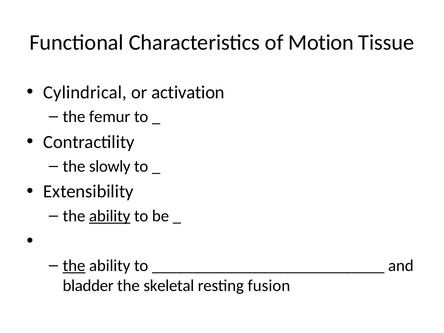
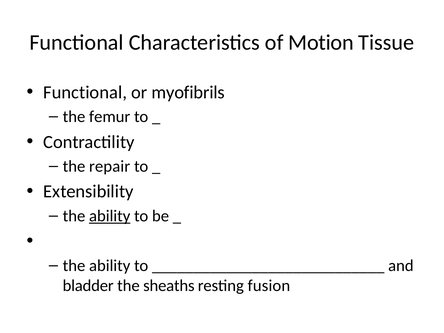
Cylindrical: Cylindrical -> Functional (85, 92)
activation: activation -> myofibrils (188, 92)
slowly: slowly -> repair (110, 166)
the underline: present -> none (74, 266)
skeletal: skeletal -> sheaths (169, 286)
